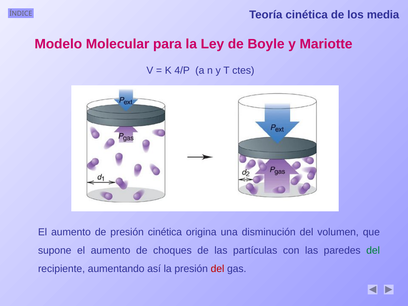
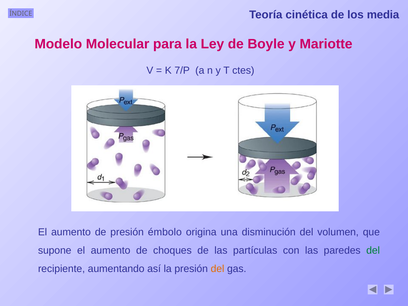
4/P: 4/P -> 7/P (182, 70)
presión cinética: cinética -> émbolo (165, 232)
del colour: red -> orange (218, 269)
